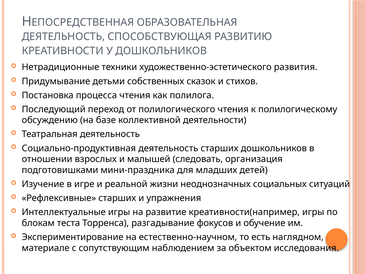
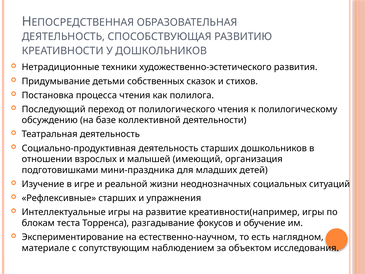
следовать: следовать -> имеющий (198, 159)
